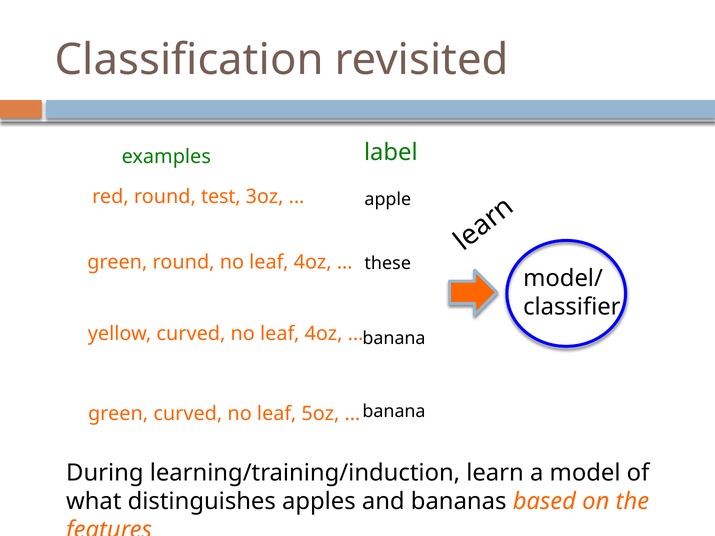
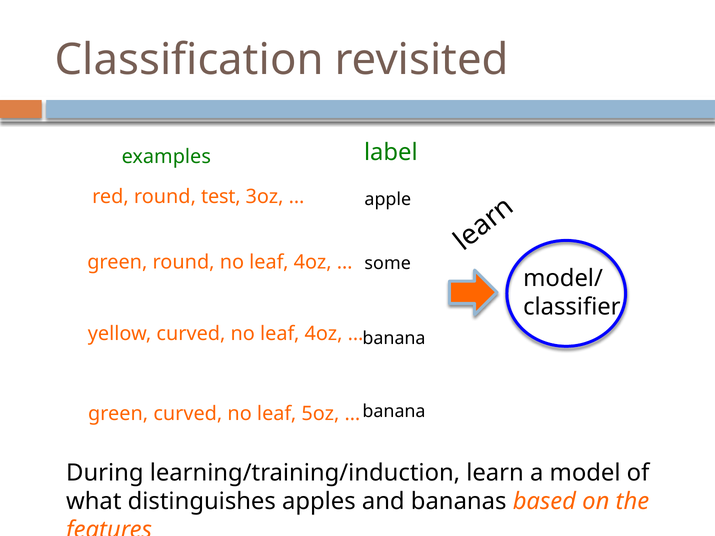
these: these -> some (388, 263)
